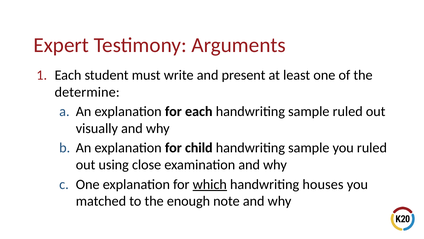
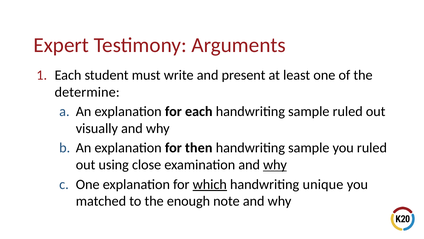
child: child -> then (199, 148)
why underline: none -> present (275, 165)
houses: houses -> unique (323, 184)
